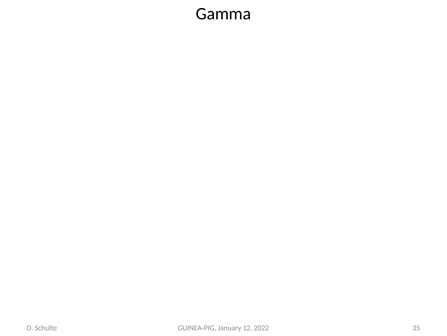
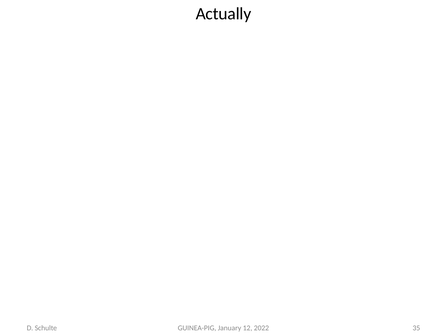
Gamma: Gamma -> Actually (224, 14)
